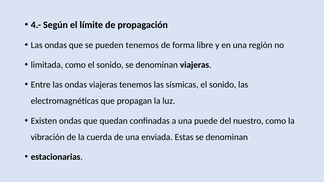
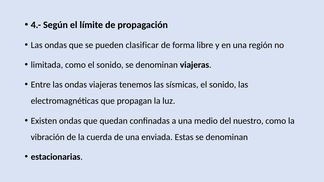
pueden tenemos: tenemos -> clasificar (142, 45)
puede: puede -> medio (206, 121)
